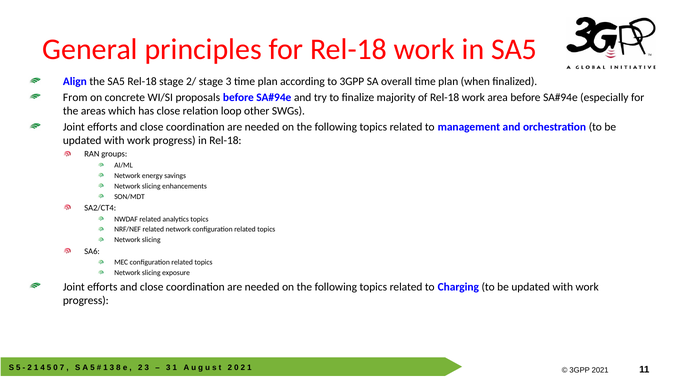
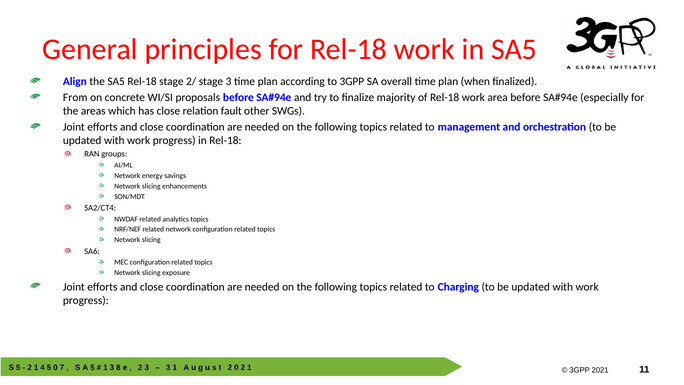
loop: loop -> fault (231, 111)
